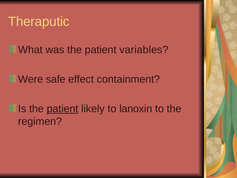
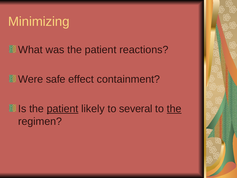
Theraputic: Theraputic -> Minimizing (39, 22)
variables: variables -> reactions (144, 50)
lanoxin: lanoxin -> several (136, 109)
the underline: none -> present (174, 109)
